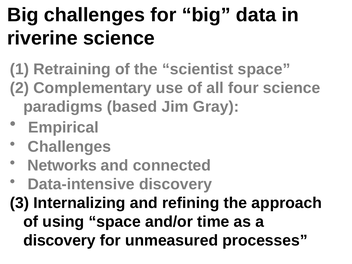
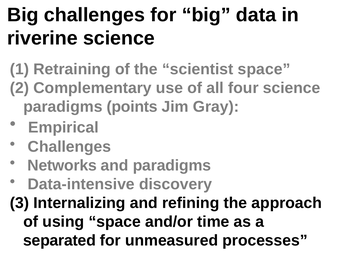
based: based -> points (132, 107)
and connected: connected -> paradigms (172, 165)
discovery: discovery -> separated (59, 241)
